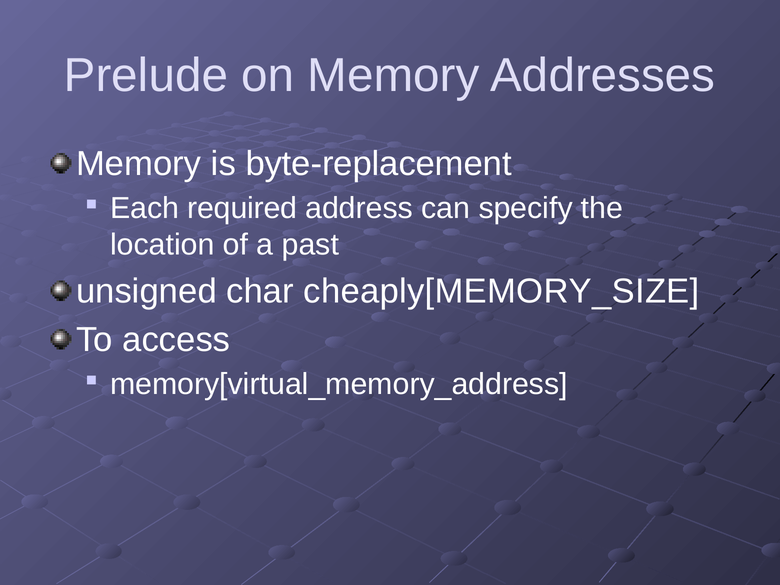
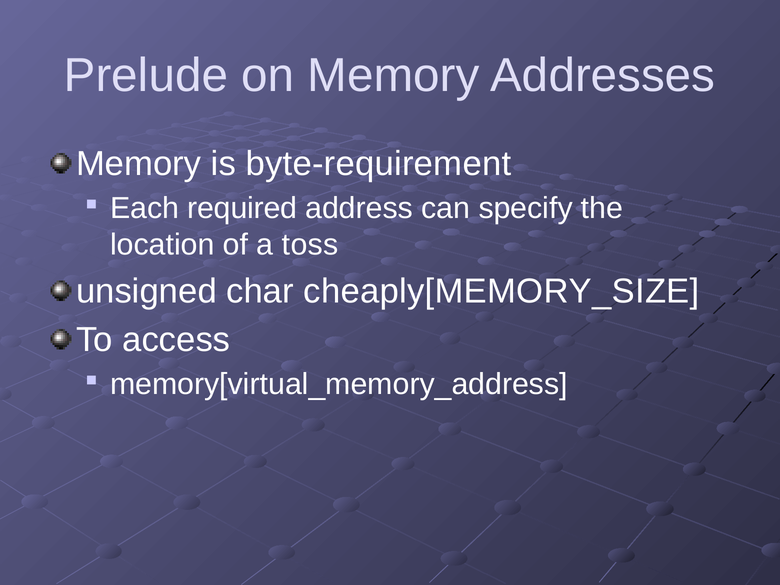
byte-replacement: byte-replacement -> byte-requirement (378, 164)
past: past -> toss (310, 245)
